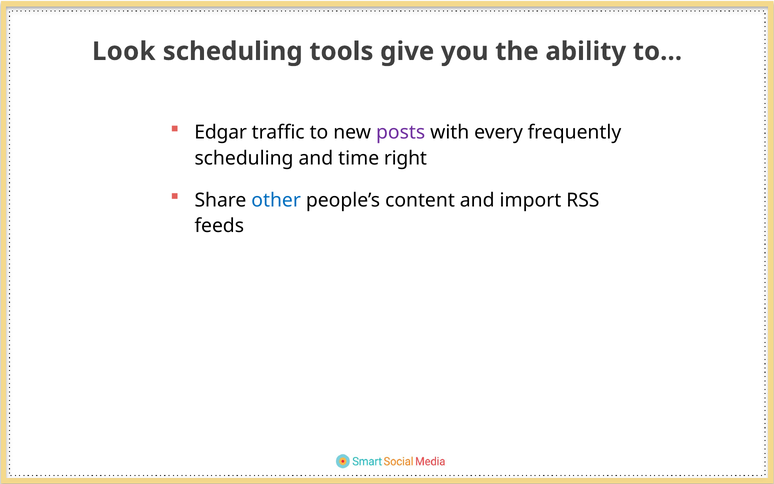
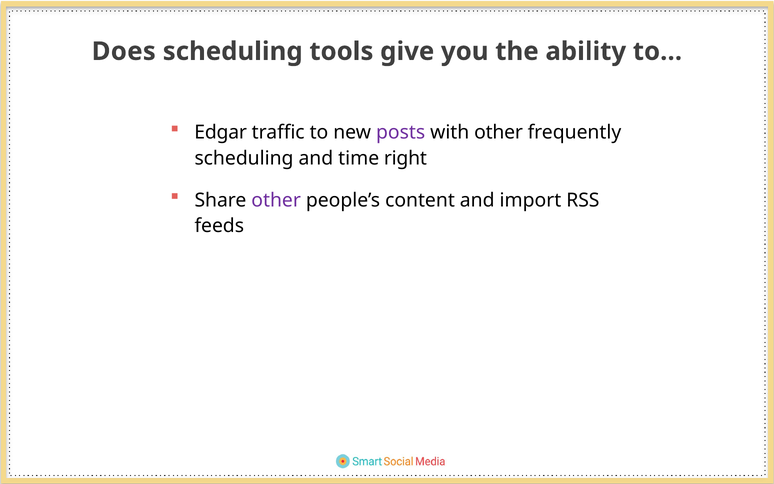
Look: Look -> Does (124, 51)
with every: every -> other (499, 132)
other colour: blue -> purple (276, 200)
